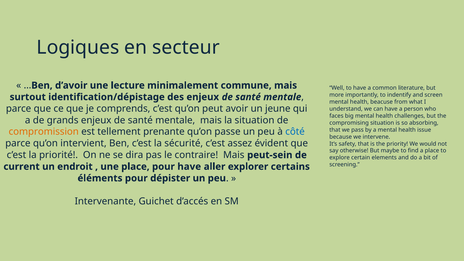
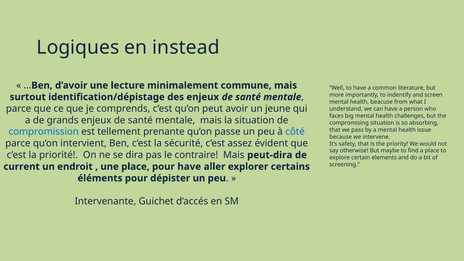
secteur: secteur -> instead (186, 47)
compromission colour: orange -> blue (44, 132)
peut-sein: peut-sein -> peut-dira (270, 155)
